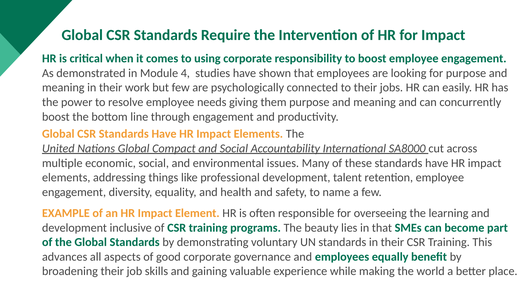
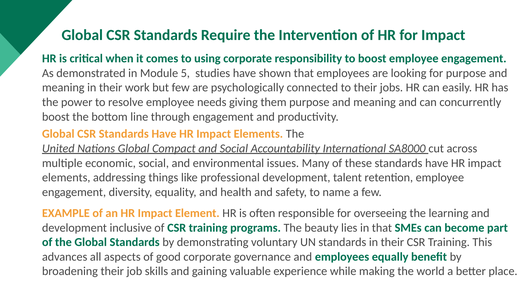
4: 4 -> 5 (185, 73)
